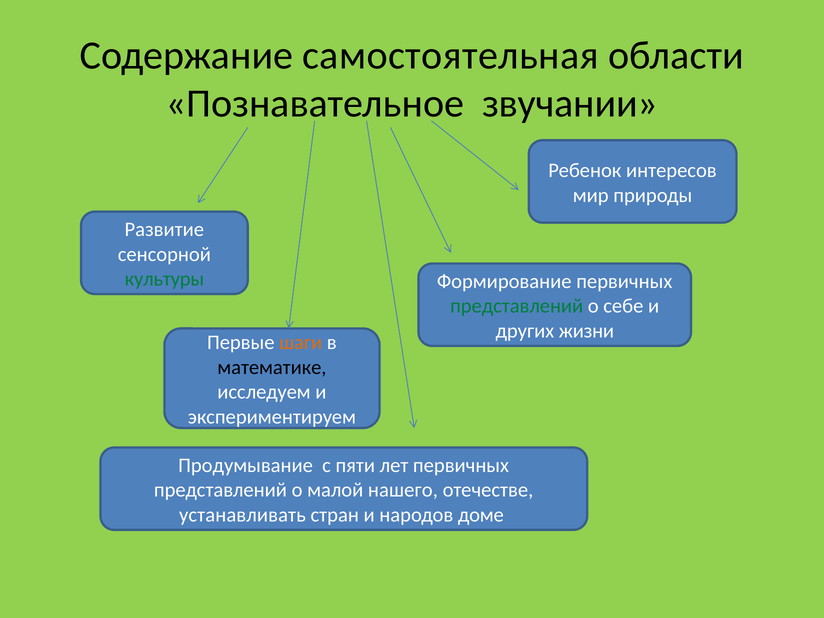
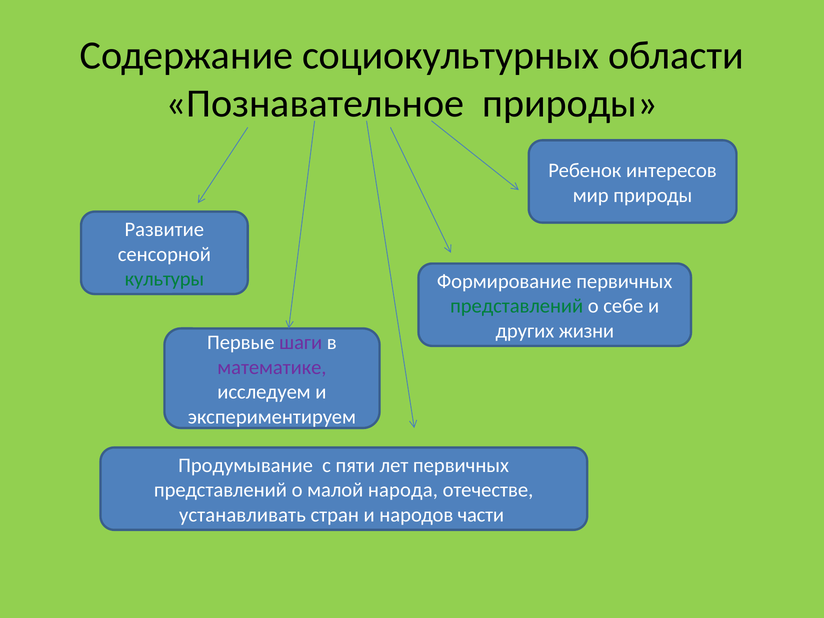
самостоятельная: самостоятельная -> социокультурных (451, 56)
Познавательное звучании: звучании -> природы (570, 104)
шаги colour: orange -> purple (301, 343)
математике colour: black -> purple (272, 367)
нашего: нашего -> народа (403, 490)
доме: доме -> части (481, 515)
